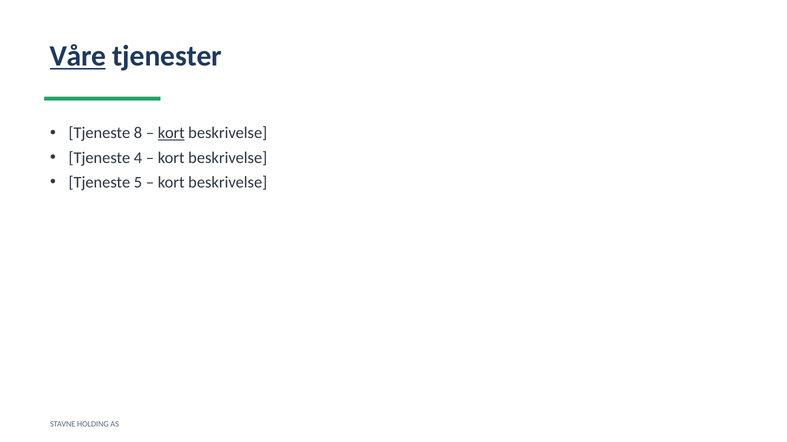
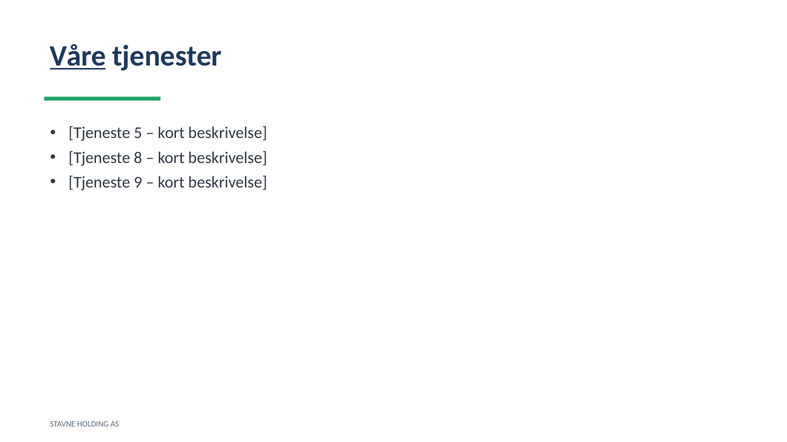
8: 8 -> 5 (138, 133)
kort underline: present -> none (171, 133)
4: 4 -> 8 (138, 158)
5: 5 -> 9 (138, 183)
